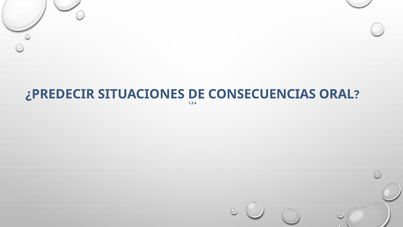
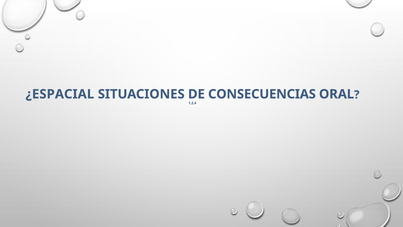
¿PREDECIR: ¿PREDECIR -> ¿ESPACIAL (60, 94)
